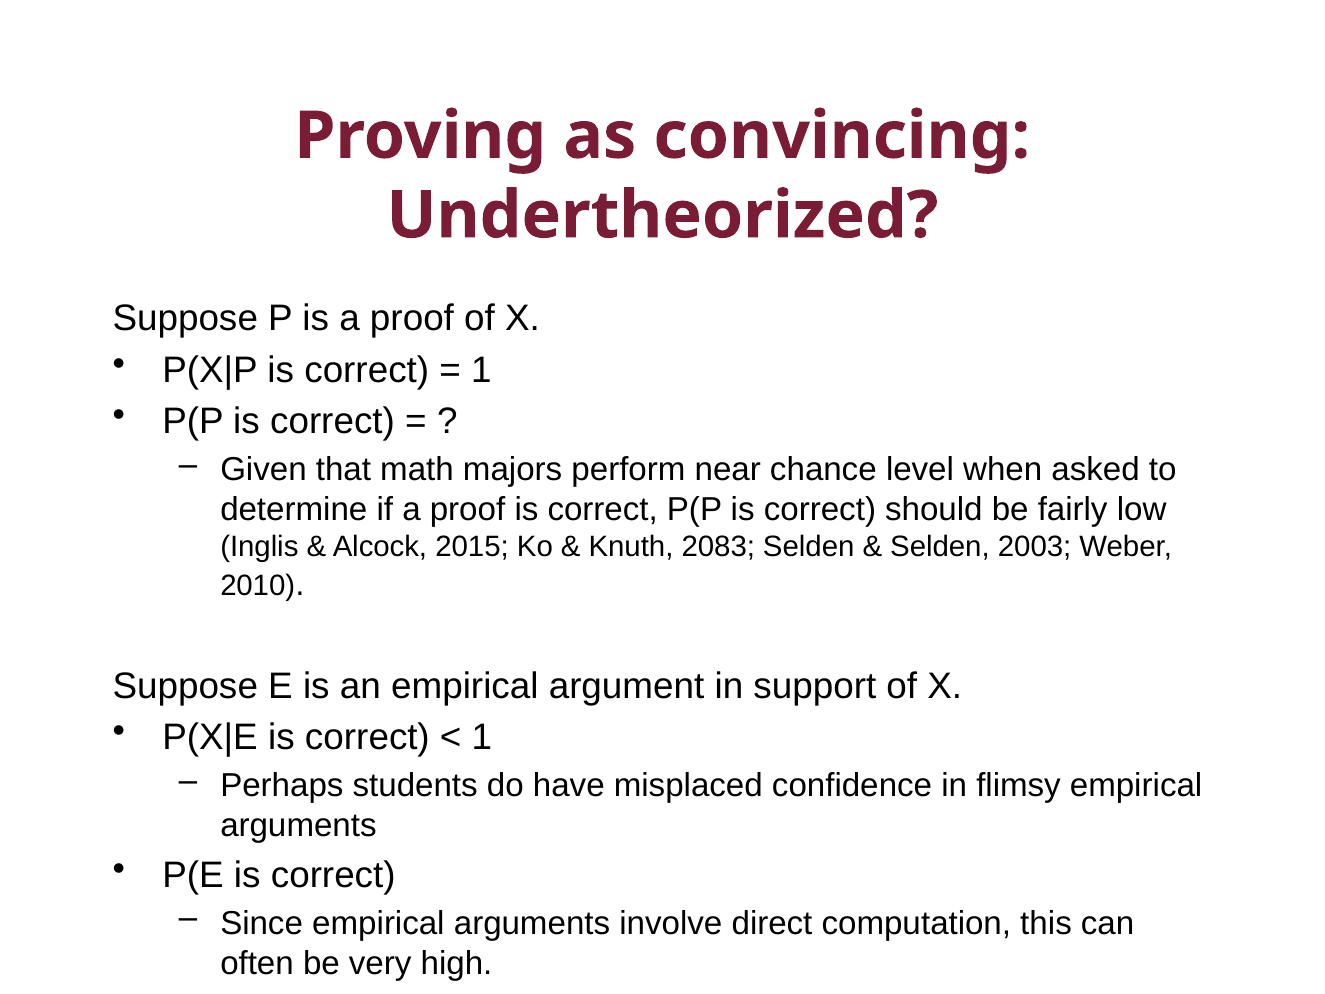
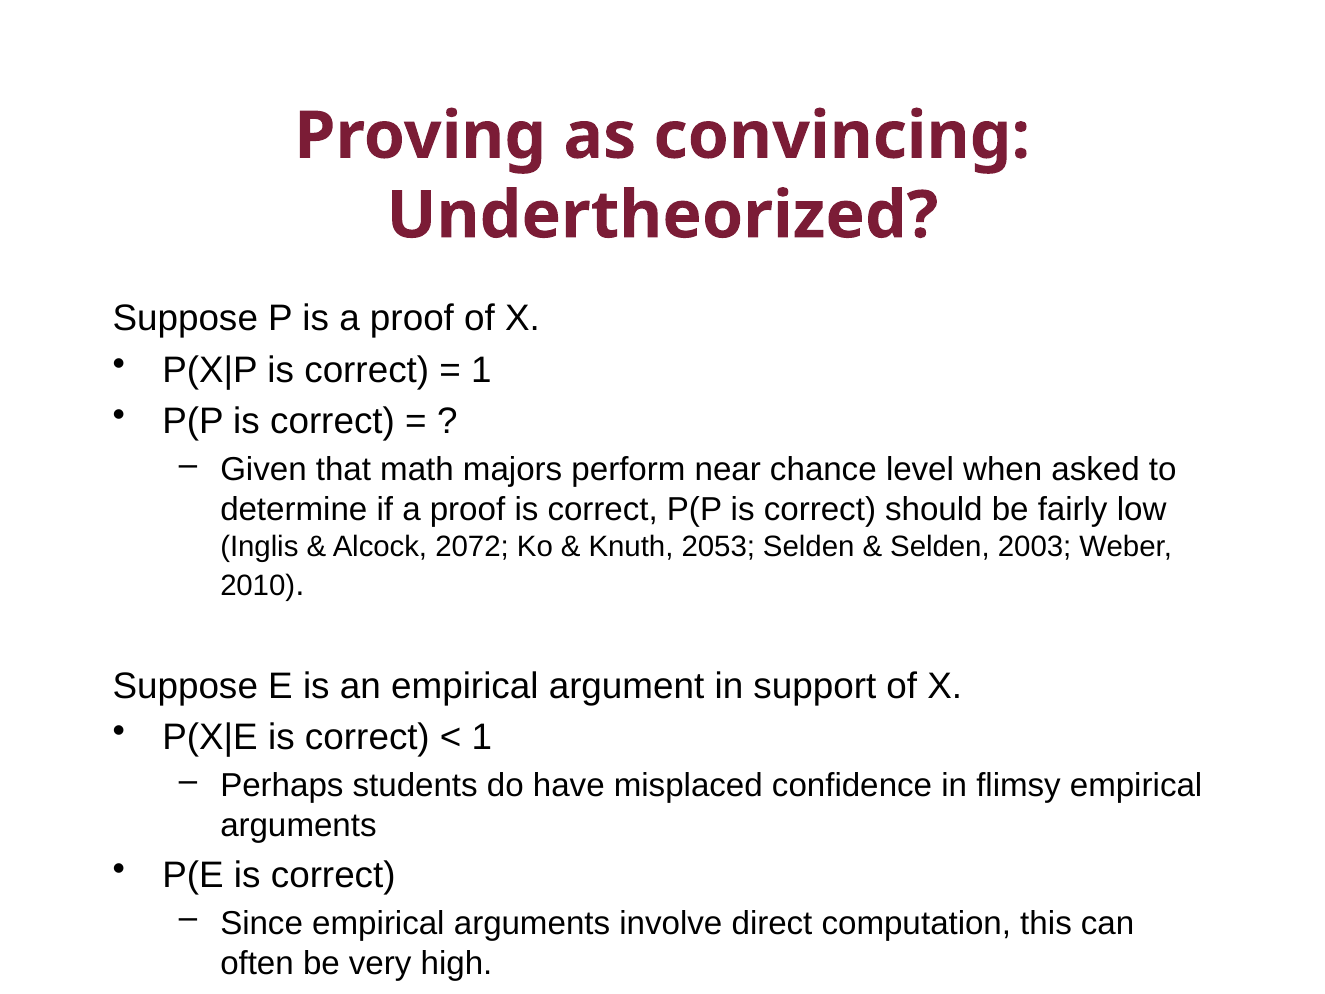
2015: 2015 -> 2072 (472, 547)
2083: 2083 -> 2053 (718, 547)
